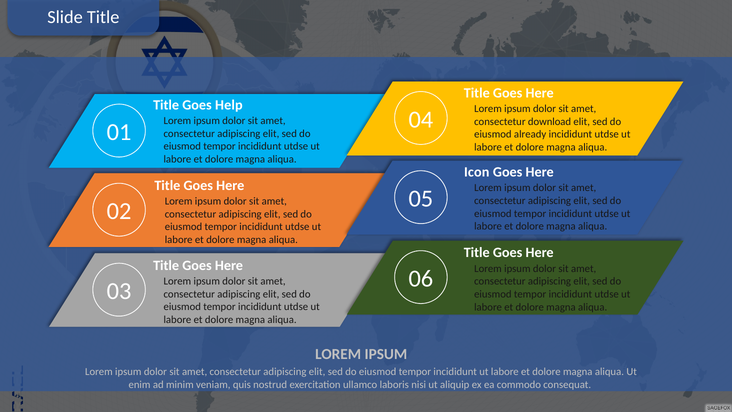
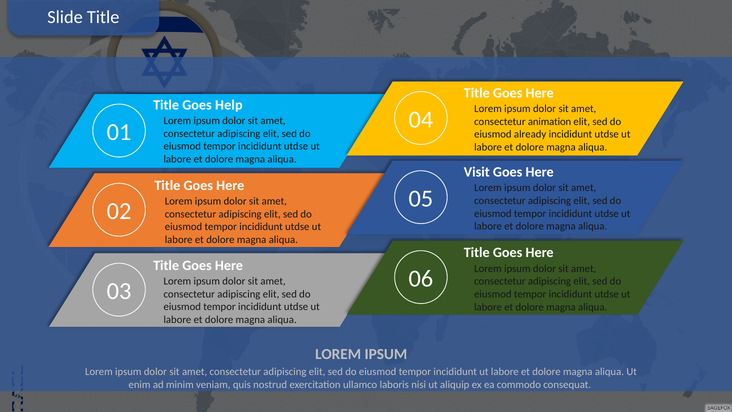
download: download -> animation (550, 122)
Icon: Icon -> Visit (477, 172)
